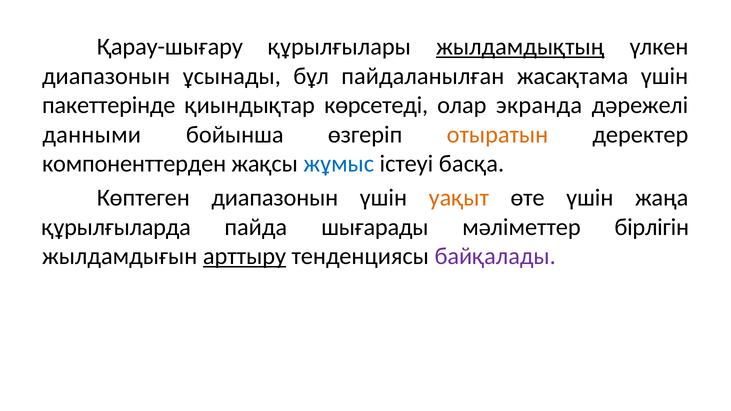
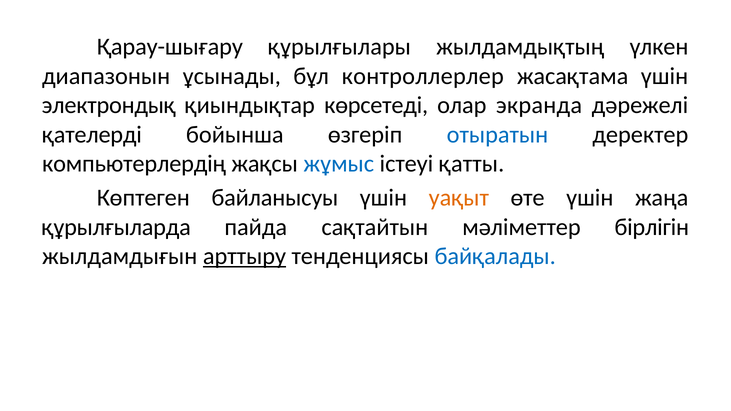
жылдамдықтың underline: present -> none (520, 47)
пайдаланылған: пайдаланылған -> контроллерлер (423, 76)
пакеттерінде: пакеттерінде -> электрондық (109, 105)
данными: данными -> қателерді (92, 135)
отыратын colour: orange -> blue (497, 135)
компоненттерден: компоненттерден -> компьютерлердің (134, 164)
басқа: басқа -> қатты (472, 164)
Көптеген диапазонын: диапазонын -> байланысуы (275, 198)
шығарады: шығарады -> сақтайтын (375, 227)
байқалады colour: purple -> blue (495, 257)
